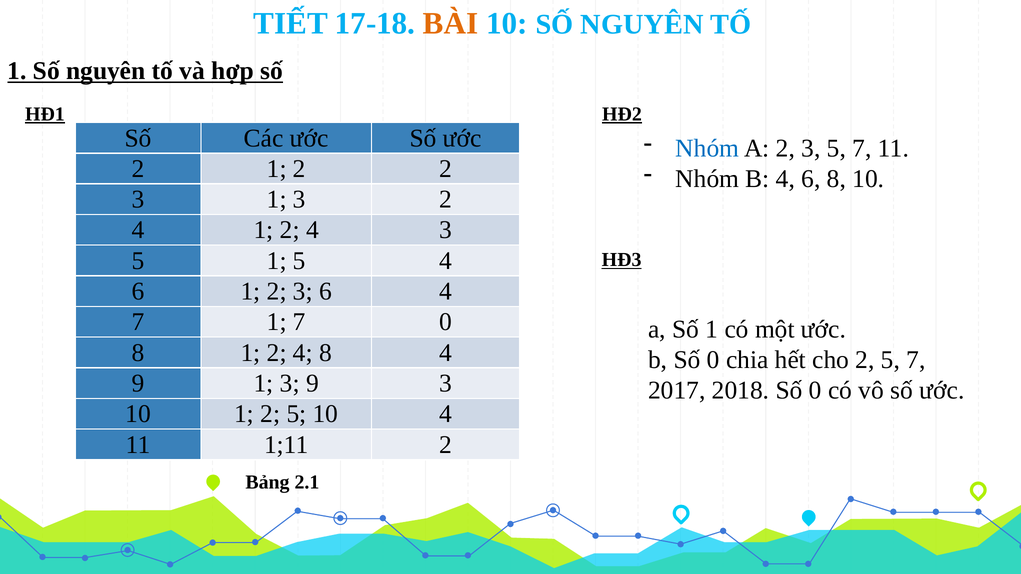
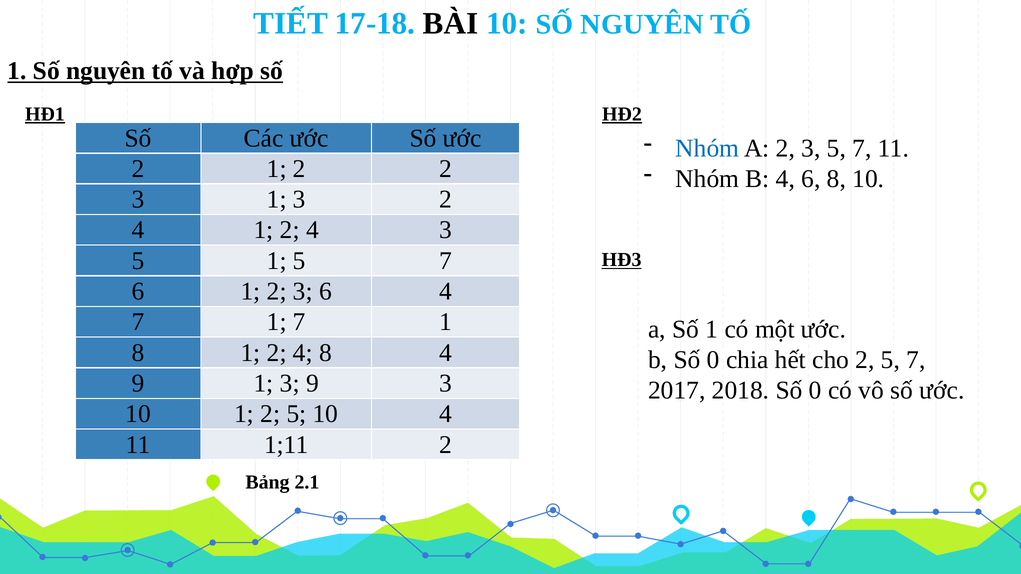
BÀI colour: orange -> black (451, 23)
1 5 4: 4 -> 7 (446, 261)
1 7 0: 0 -> 1 (446, 322)
